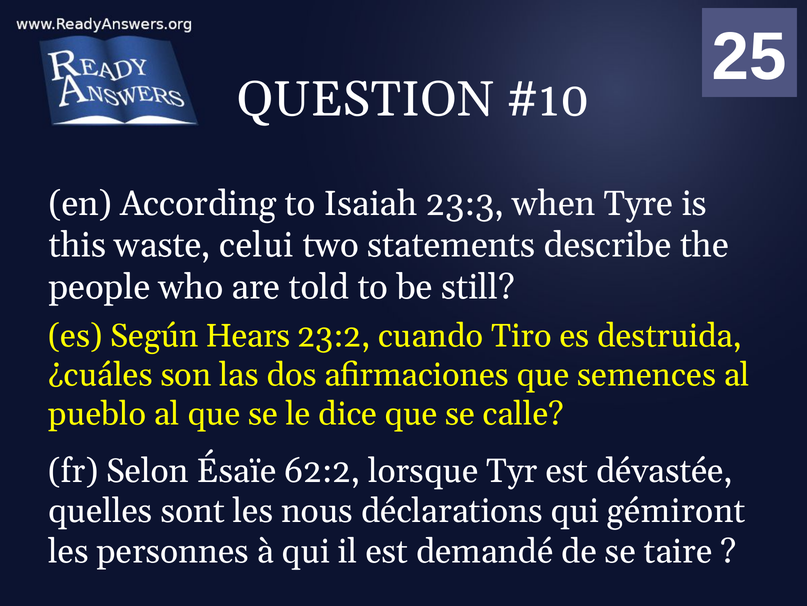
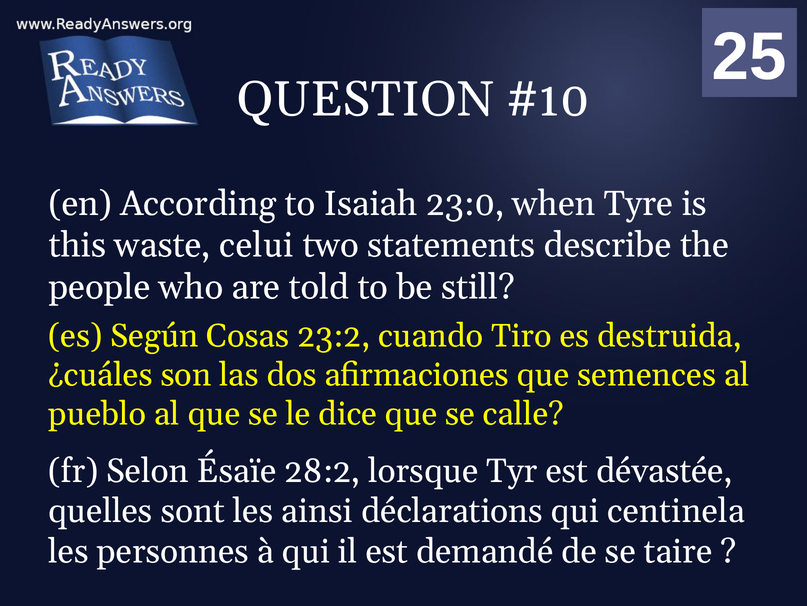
23:3: 23:3 -> 23:0 (465, 203)
Hears: Hears -> Cosas (248, 336)
62:2: 62:2 -> 28:2 (322, 470)
nous: nous -> ainsi (317, 511)
gémiront: gémiront -> centinela (676, 511)
